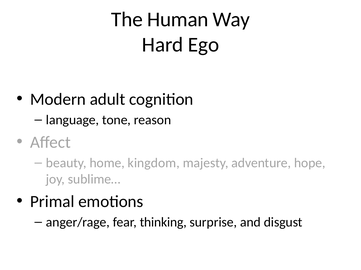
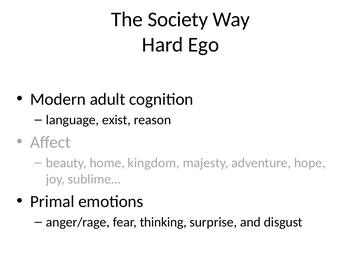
Human: Human -> Society (178, 19)
tone: tone -> exist (116, 120)
